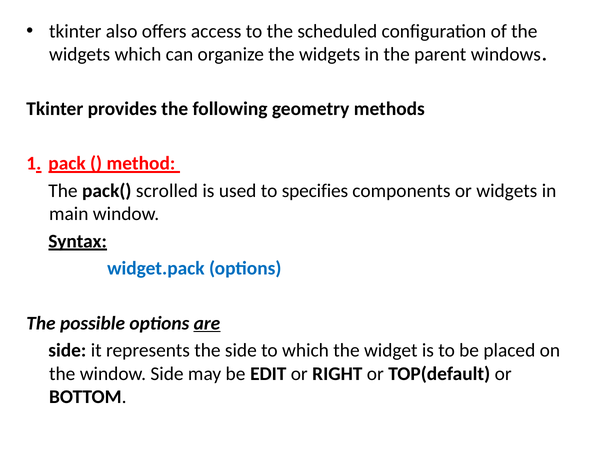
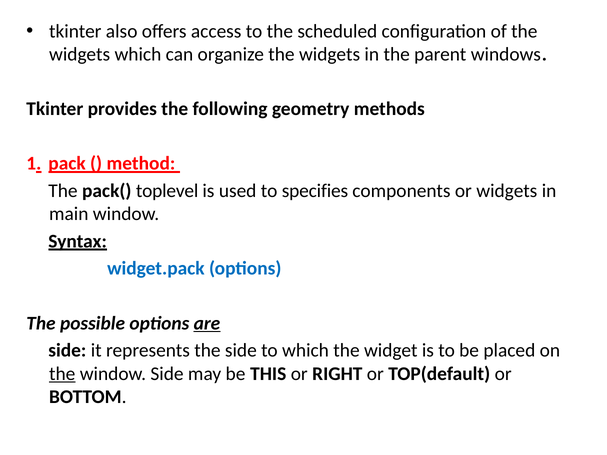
scrolled: scrolled -> toplevel (167, 191)
the underline: none -> present (62, 374)
EDIT: EDIT -> THIS (268, 374)
